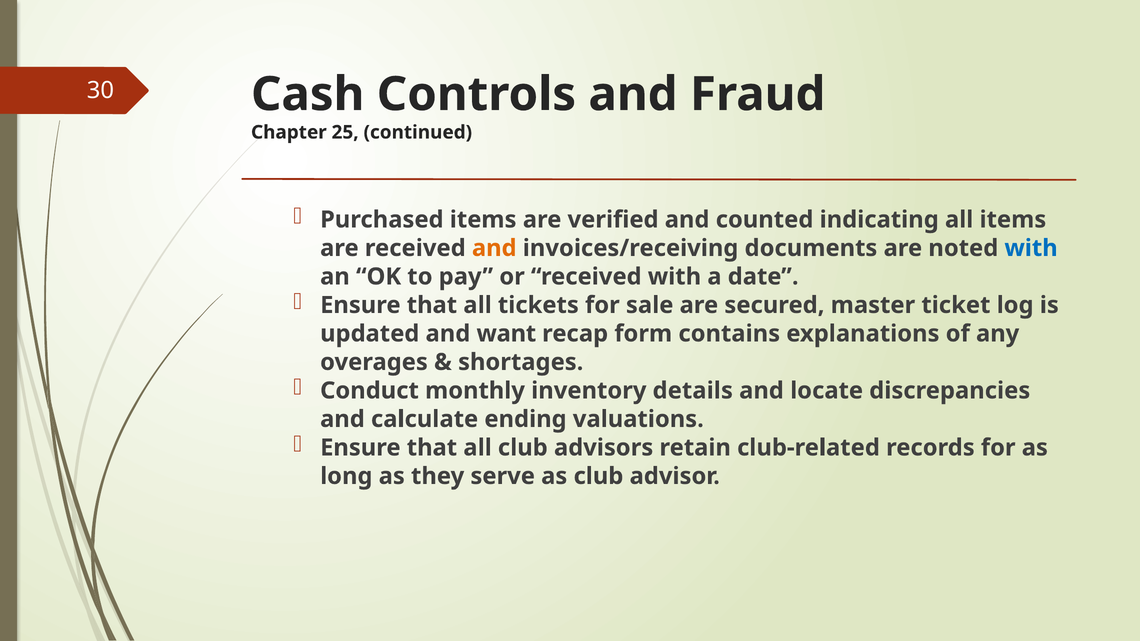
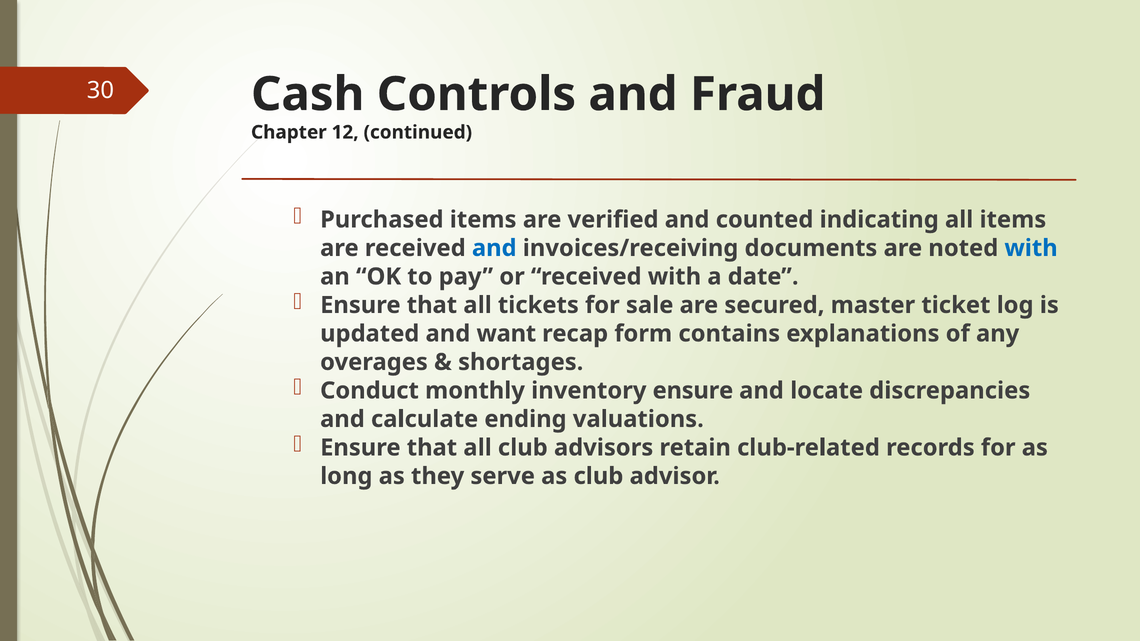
25: 25 -> 12 (345, 132)
and colour: orange -> blue (494, 248)
inventory details: details -> ensure (693, 391)
